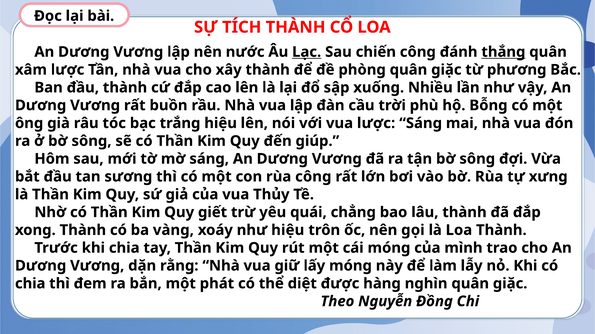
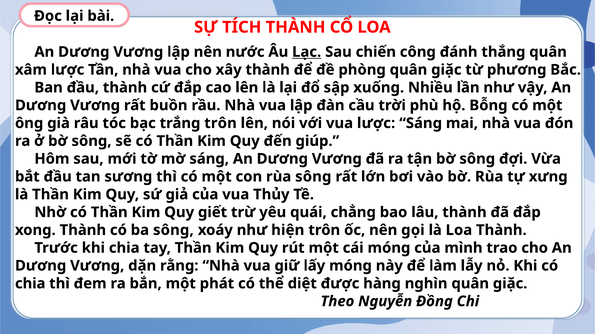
thắng underline: present -> none (503, 52)
trắng hiệu: hiệu -> trôn (221, 123)
rùa công: công -> sông (313, 177)
ba vàng: vàng -> sông (173, 231)
như hiệu: hiệu -> hiện (288, 231)
